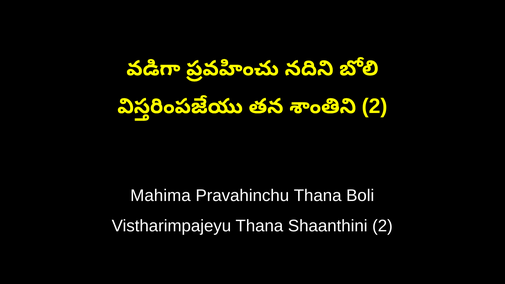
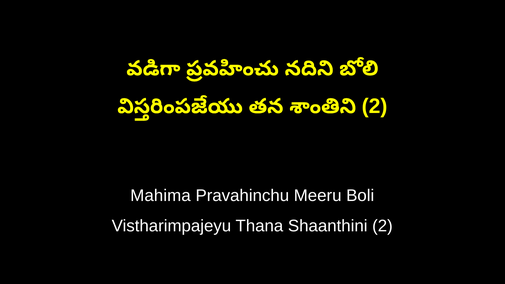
Pravahinchu Thana: Thana -> Meeru (318, 196)
